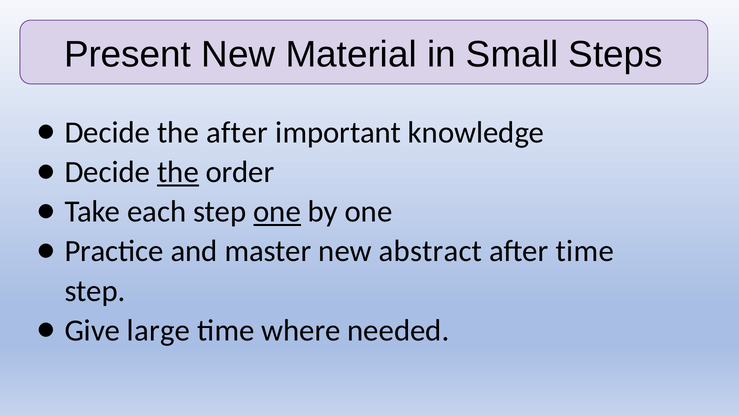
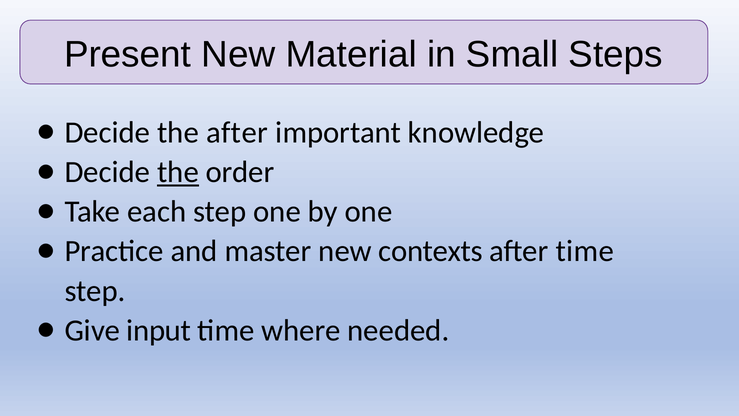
one underline: present -> none (277, 212)
abstract: abstract -> contexts (431, 251)
large: large -> input (159, 330)
